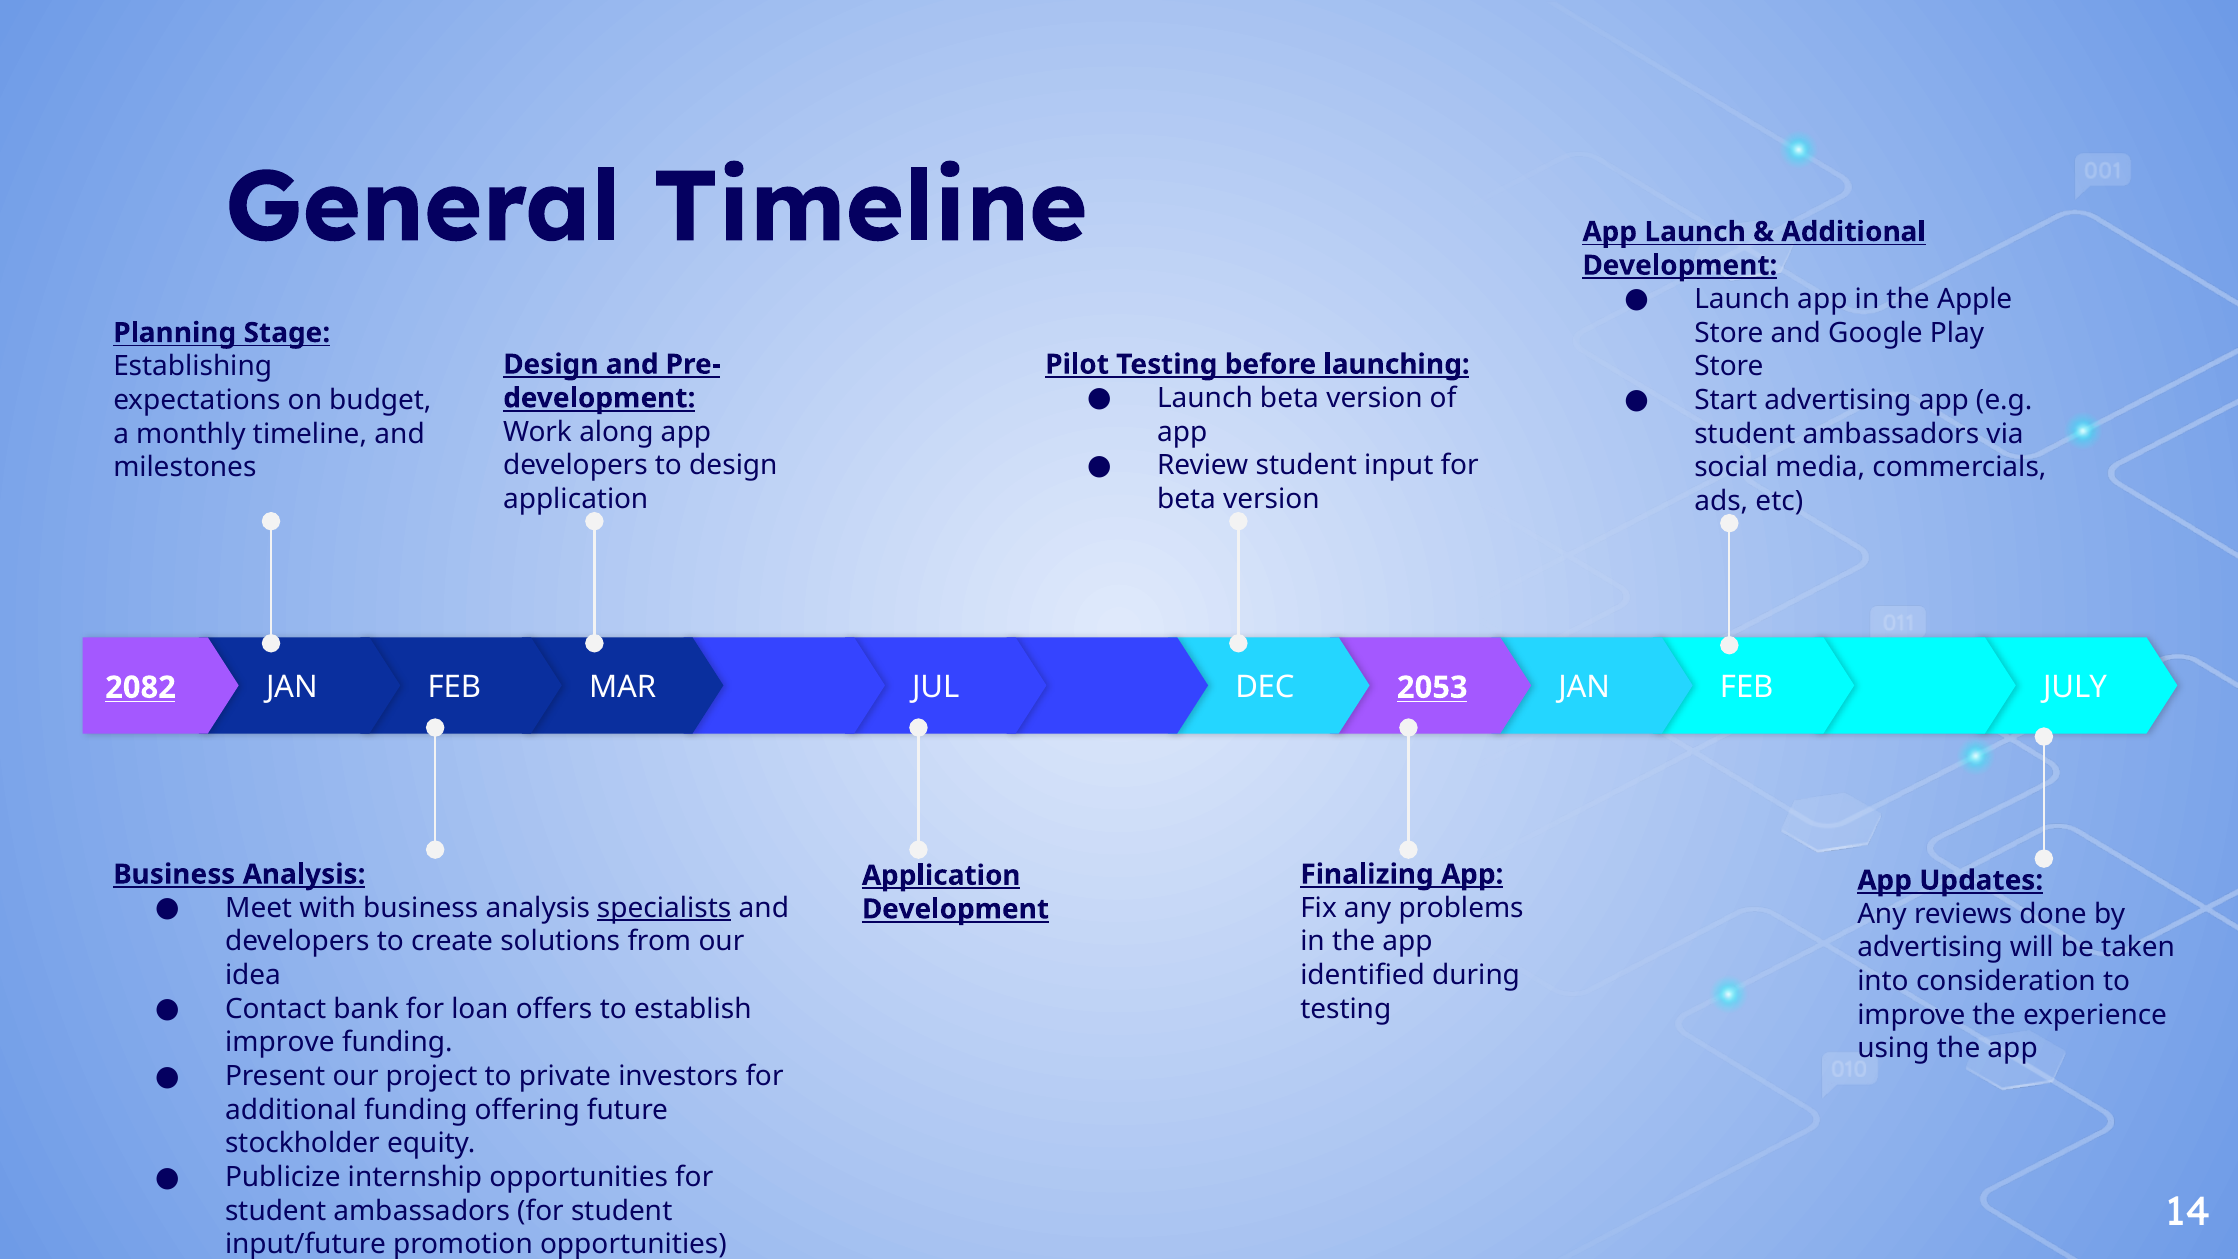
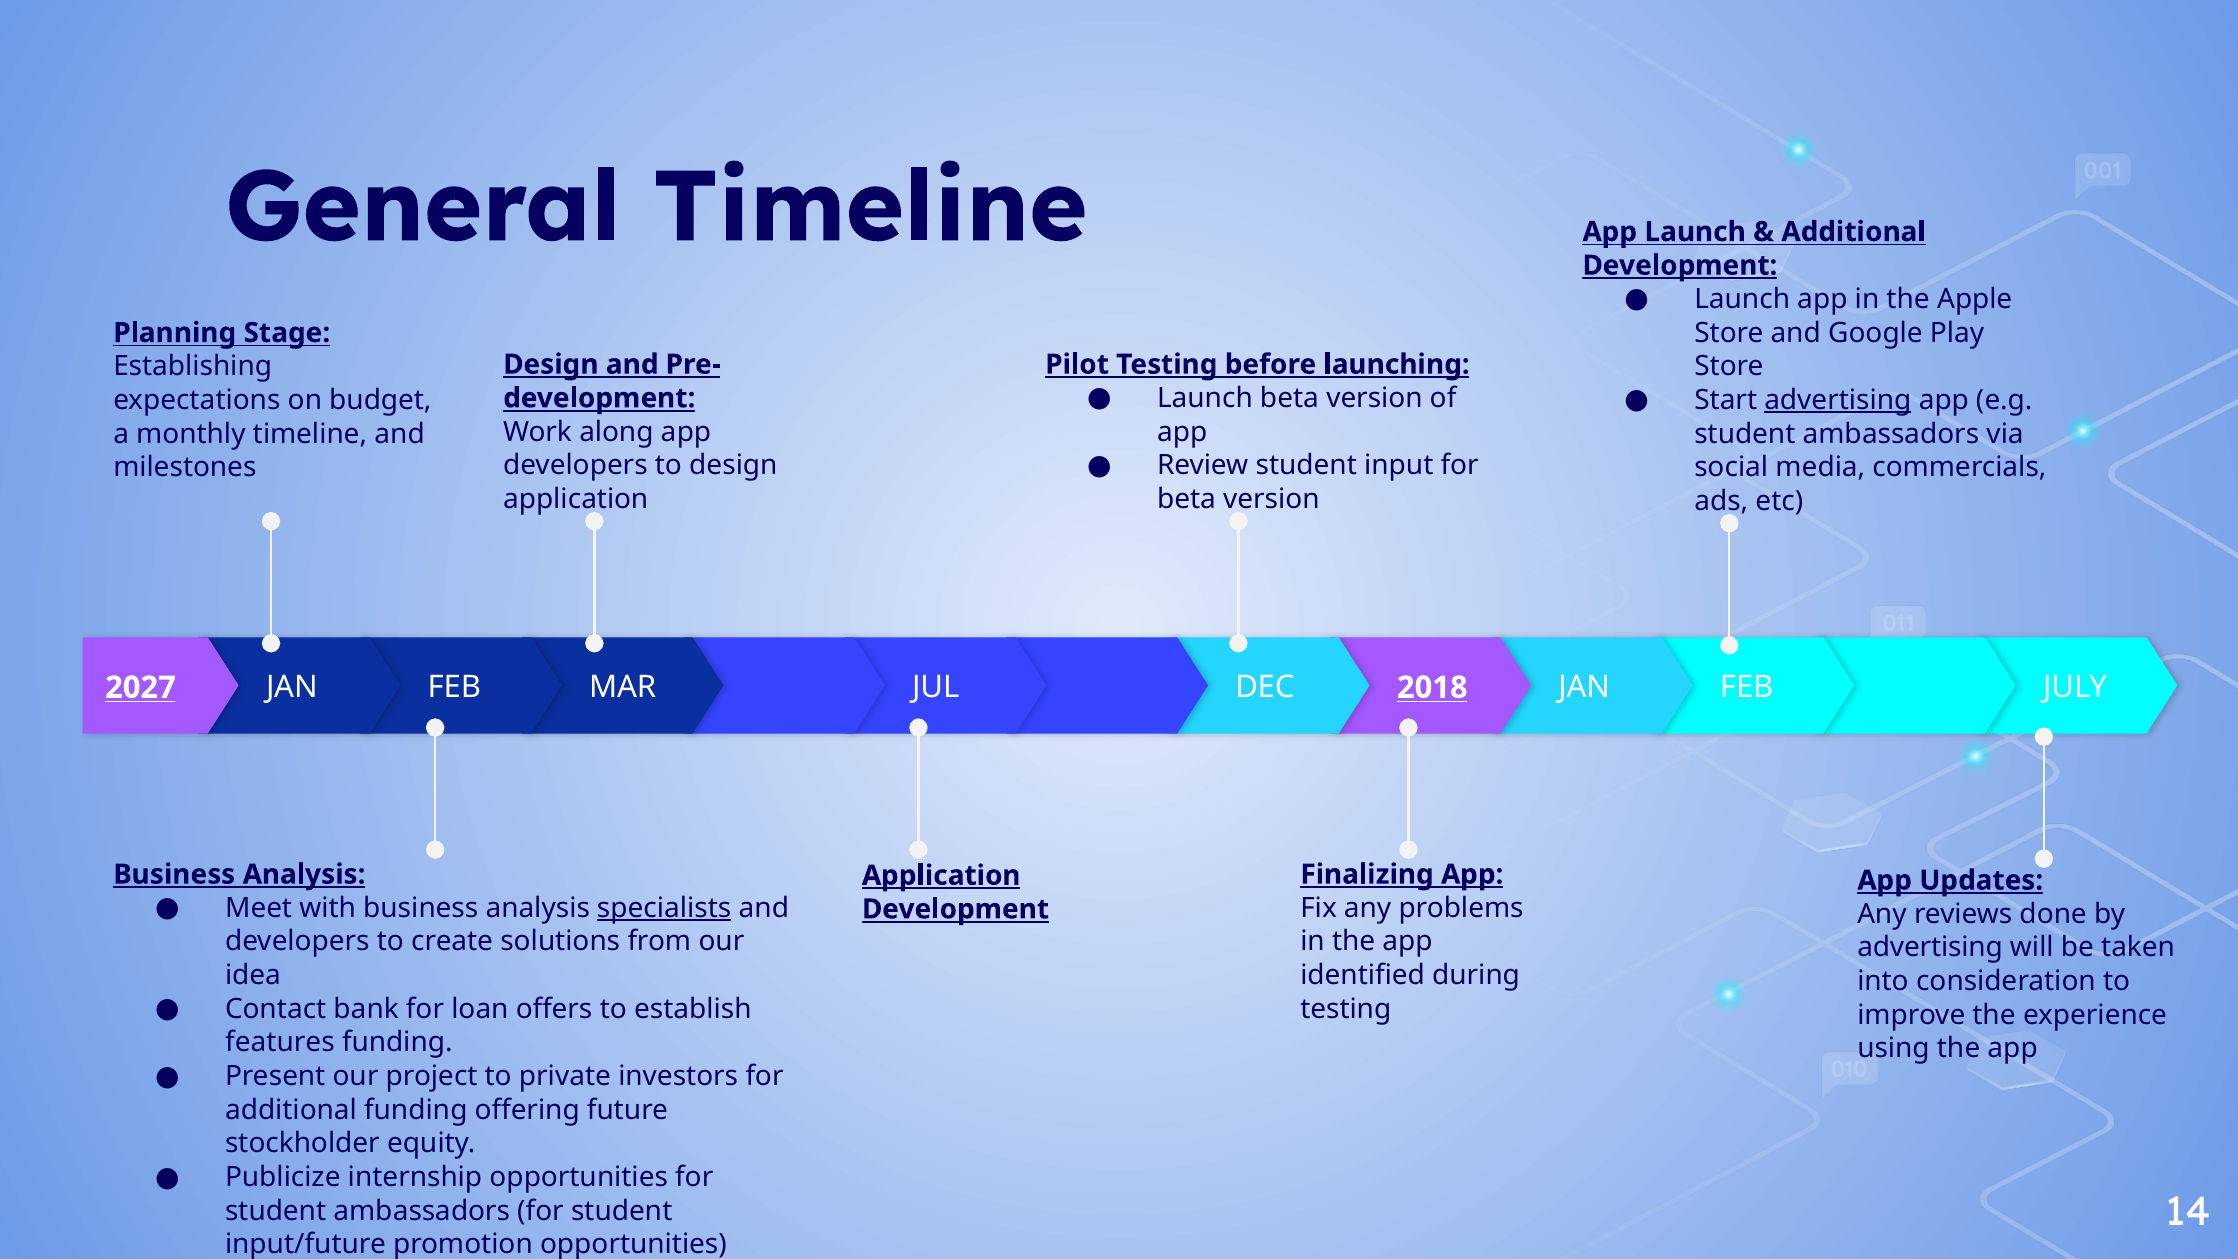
advertising underline: none -> present (1838, 400)
2082: 2082 -> 2027 (141, 687)
2053: 2053 -> 2018 (1432, 687)
improve: improve -> features (280, 1043)
